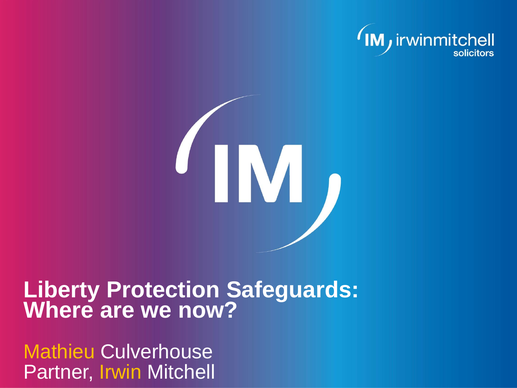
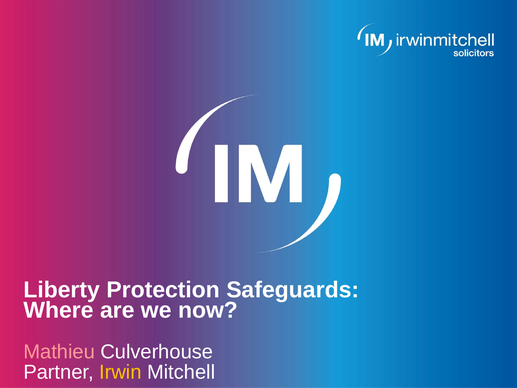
Mathieu colour: yellow -> pink (59, 352)
